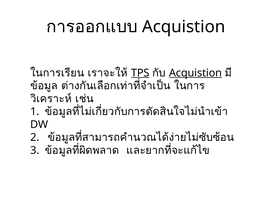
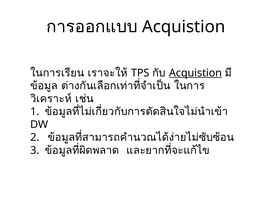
TPS underline: present -> none (140, 73)
